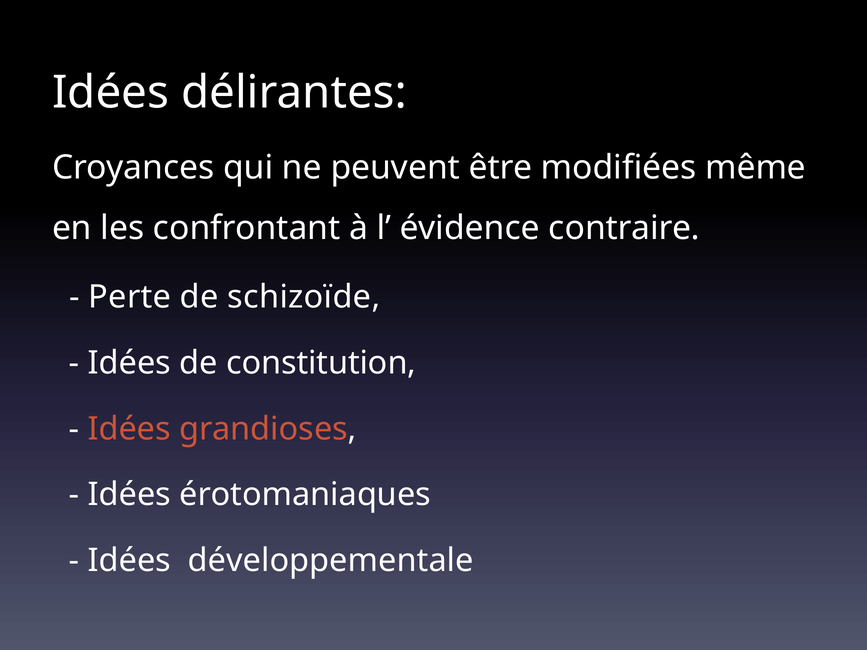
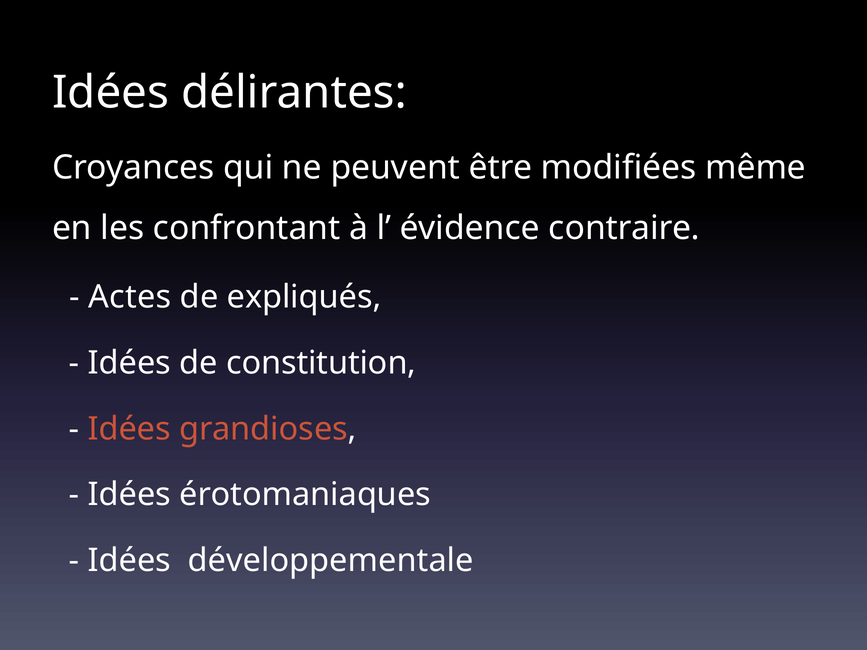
Perte: Perte -> Actes (130, 297)
schizoïde: schizoïde -> expliqués (304, 297)
